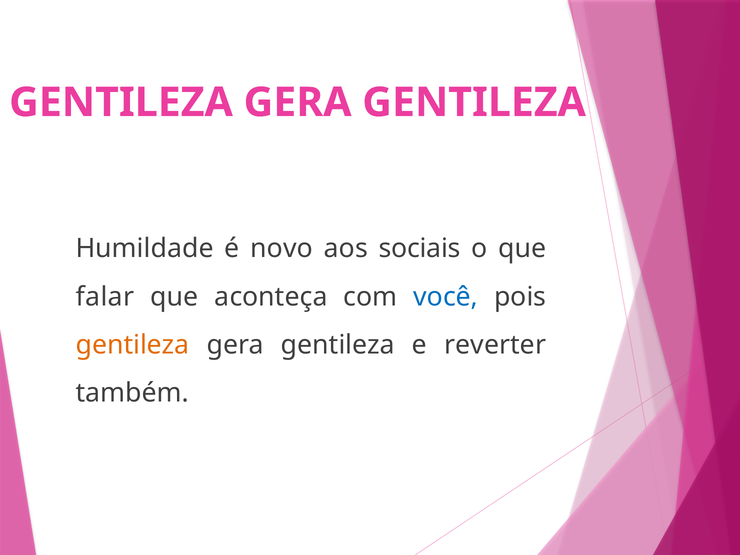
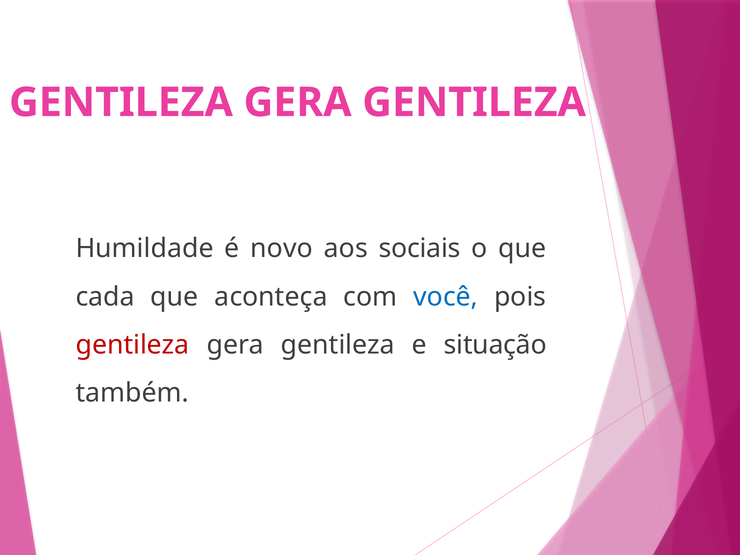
falar: falar -> cada (105, 297)
gentileza colour: orange -> red (133, 345)
reverter: reverter -> situação (495, 345)
